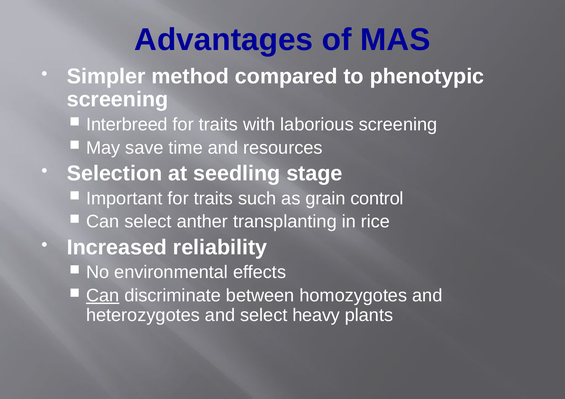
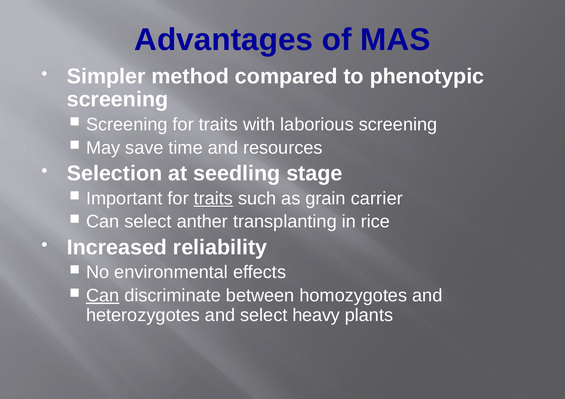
Interbreed: Interbreed -> Screening (127, 125)
traits underline: none -> present (213, 199)
control: control -> carrier (377, 199)
